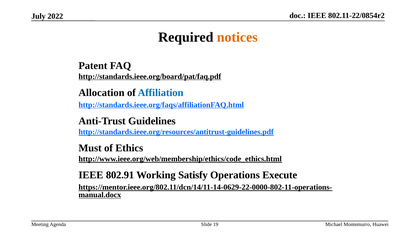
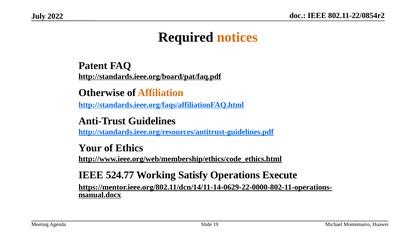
Allocation: Allocation -> Otherwise (101, 93)
Affiliation colour: blue -> orange (161, 93)
Must: Must -> Your (90, 148)
802.91: 802.91 -> 524.77 (120, 175)
